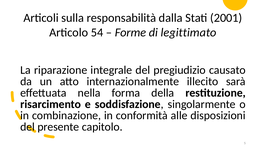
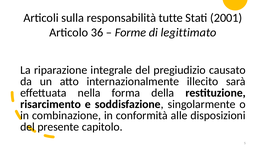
dalla: dalla -> tutte (171, 18)
54: 54 -> 36 (97, 32)
